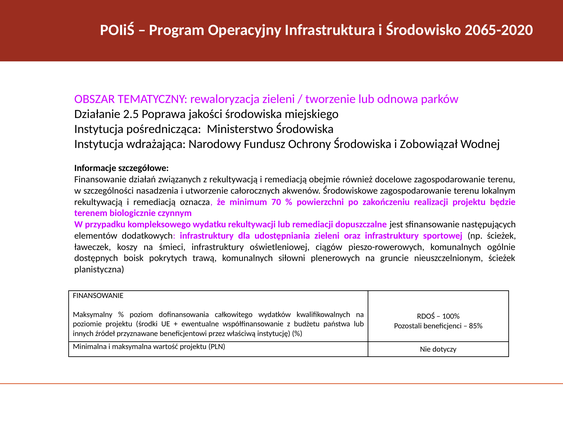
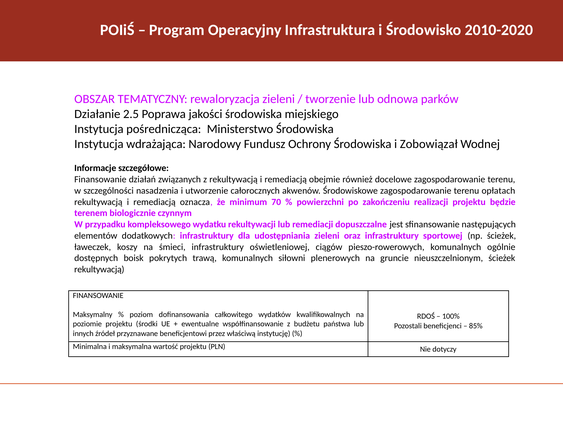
2065-2020: 2065-2020 -> 2010-2020 (499, 30)
lokalnym: lokalnym -> opłatach (498, 191)
planistyczna: planistyczna -> rekultywacją (99, 270)
